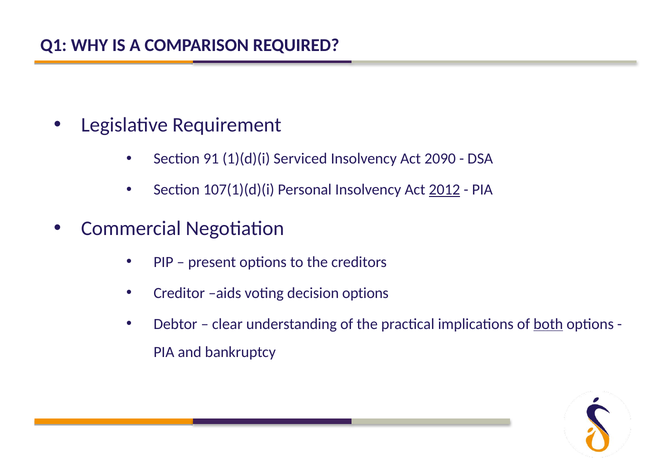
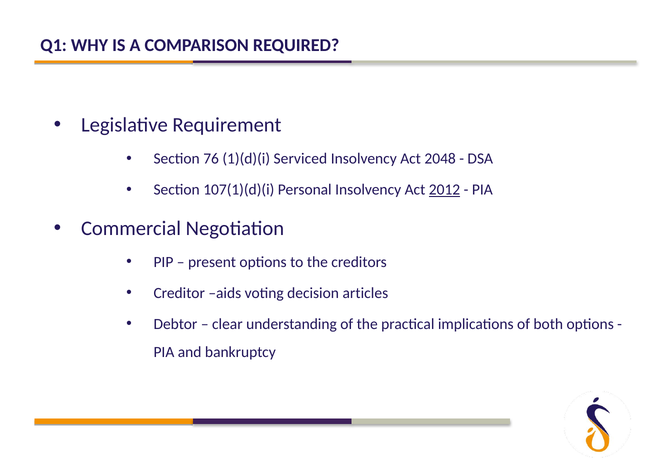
91: 91 -> 76 (211, 159)
2090: 2090 -> 2048 (440, 159)
decision options: options -> articles (365, 293)
both underline: present -> none (548, 324)
